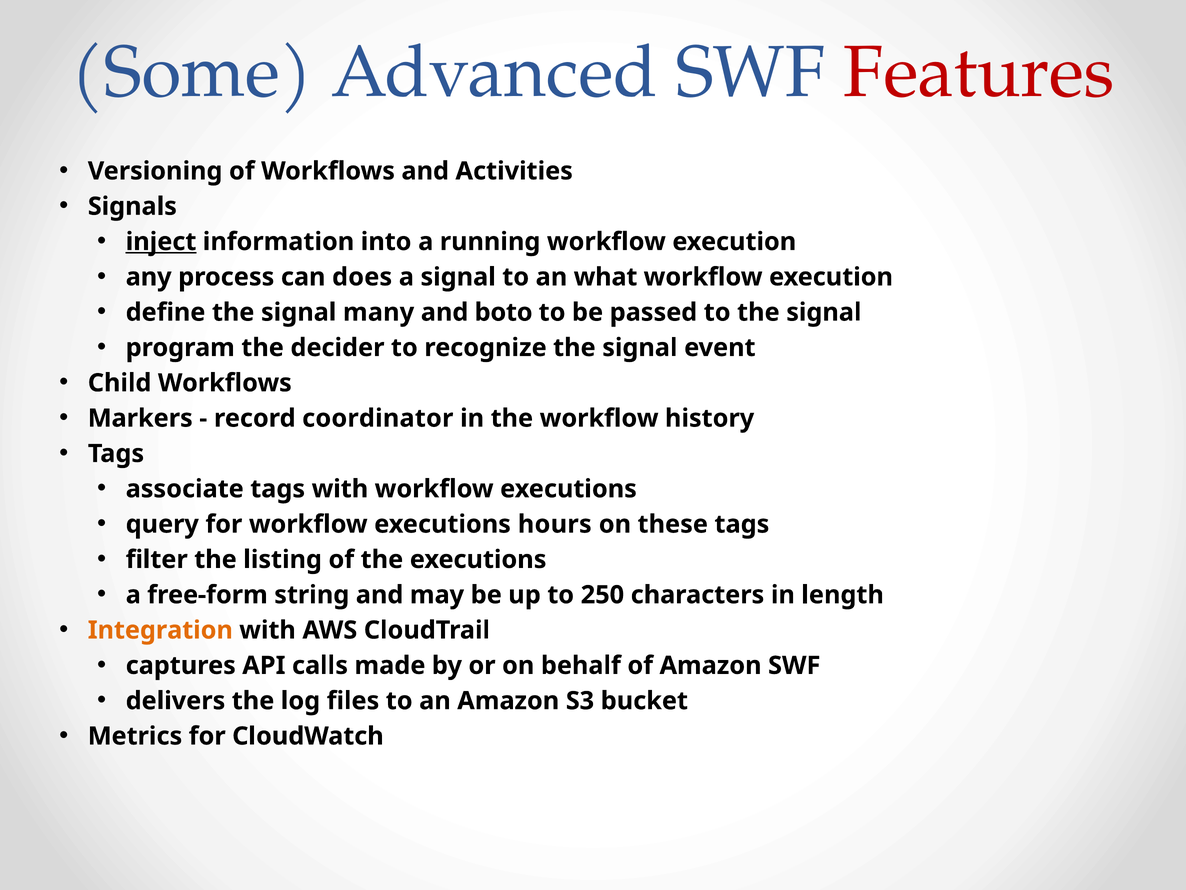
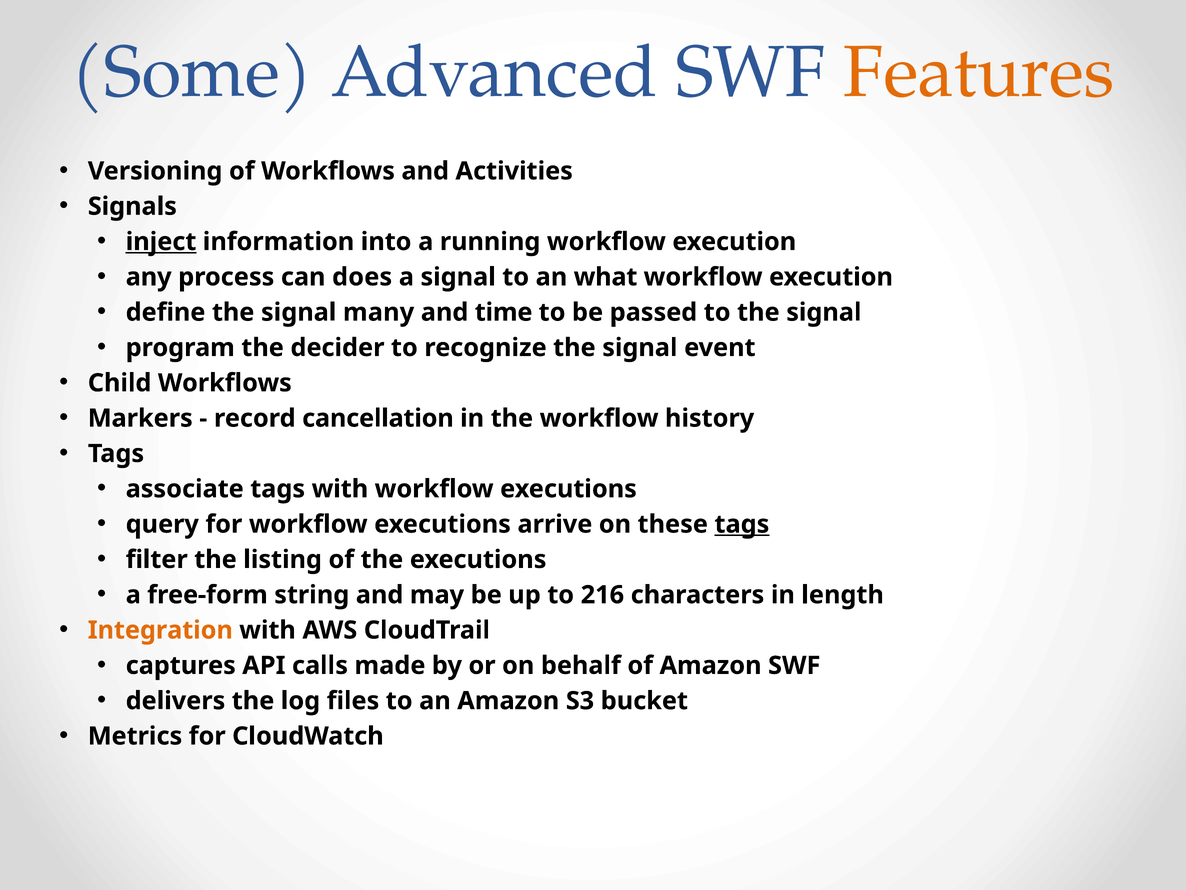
Features colour: red -> orange (979, 72)
boto: boto -> time (504, 312)
coordinator: coordinator -> cancellation (378, 418)
hours: hours -> arrive (555, 524)
tags underline: none -> present (742, 524)
250: 250 -> 216 (602, 595)
